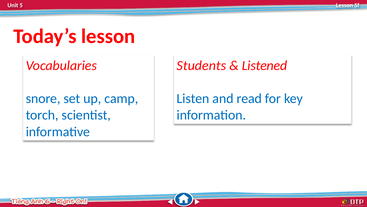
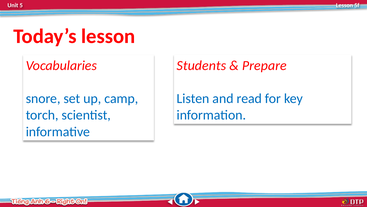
Listened: Listened -> Prepare (264, 65)
